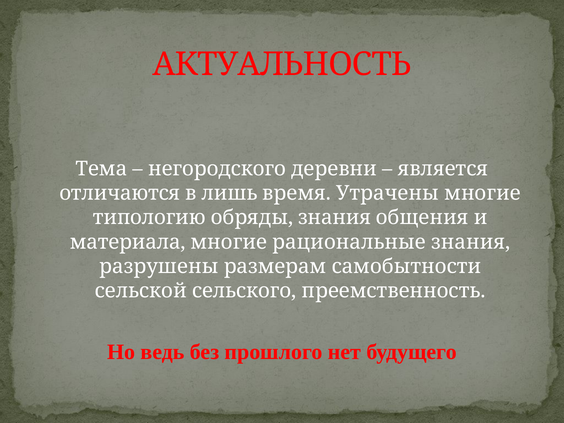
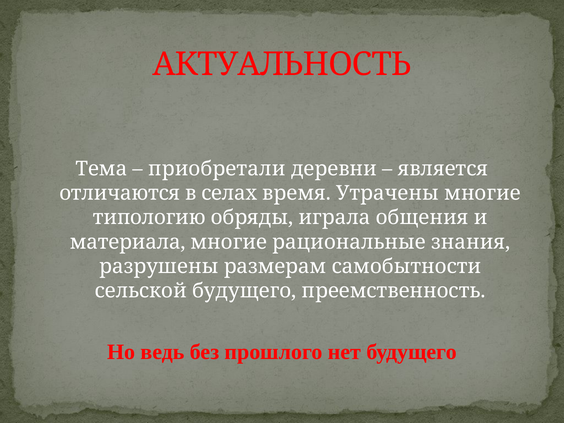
негородского: негородского -> приобретали (217, 169)
лишь: лишь -> селах (229, 193)
обряды знания: знания -> играла (334, 218)
сельской сельского: сельского -> будущего (244, 291)
